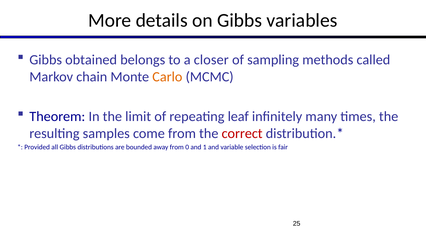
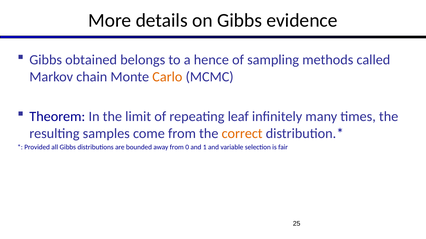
variables: variables -> evidence (302, 20)
closer: closer -> hence (211, 60)
correct colour: red -> orange (242, 134)
